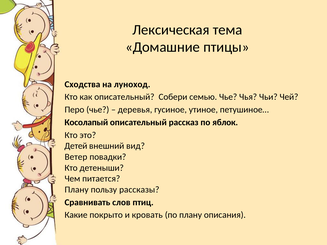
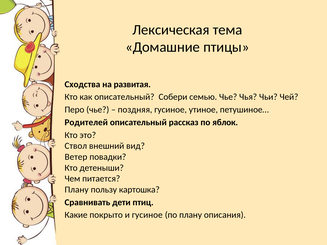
луноход: луноход -> развитая (132, 84)
деревья: деревья -> поздняя (135, 110)
Косолапый: Косолапый -> Родителей (86, 123)
Детей: Детей -> Ствол (76, 146)
рассказы: рассказы -> картошка (139, 190)
слов: слов -> дети (121, 202)
и кровать: кровать -> гусиное (147, 215)
